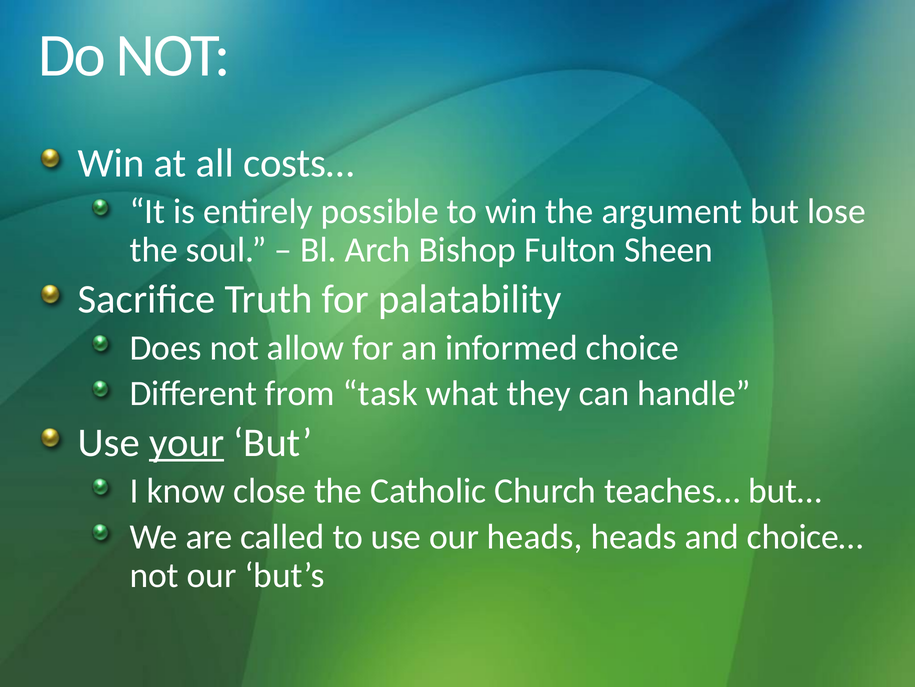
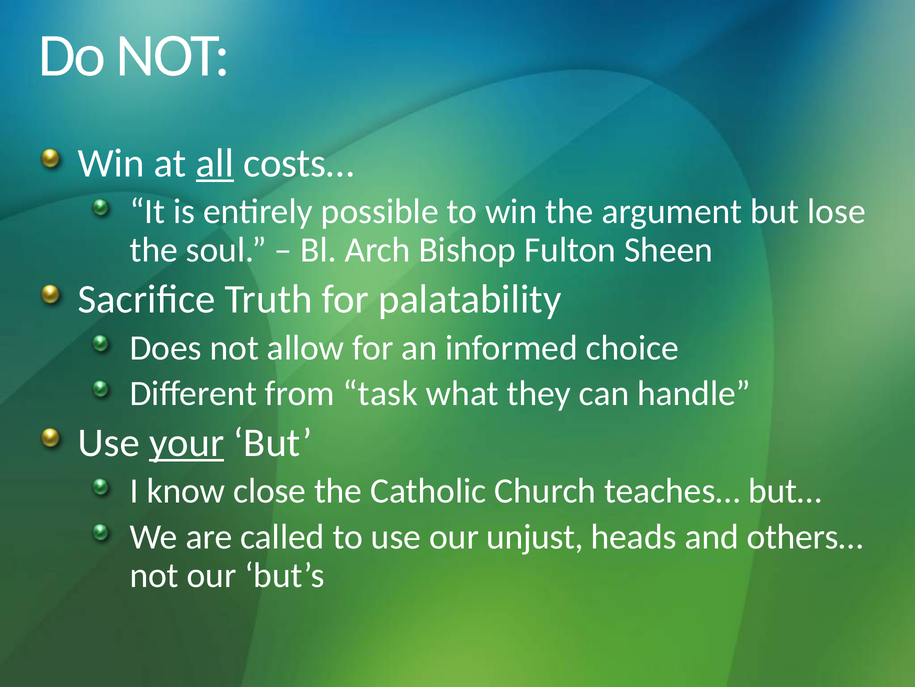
all underline: none -> present (215, 163)
our heads: heads -> unjust (535, 536)
choice…: choice… -> others… (805, 536)
